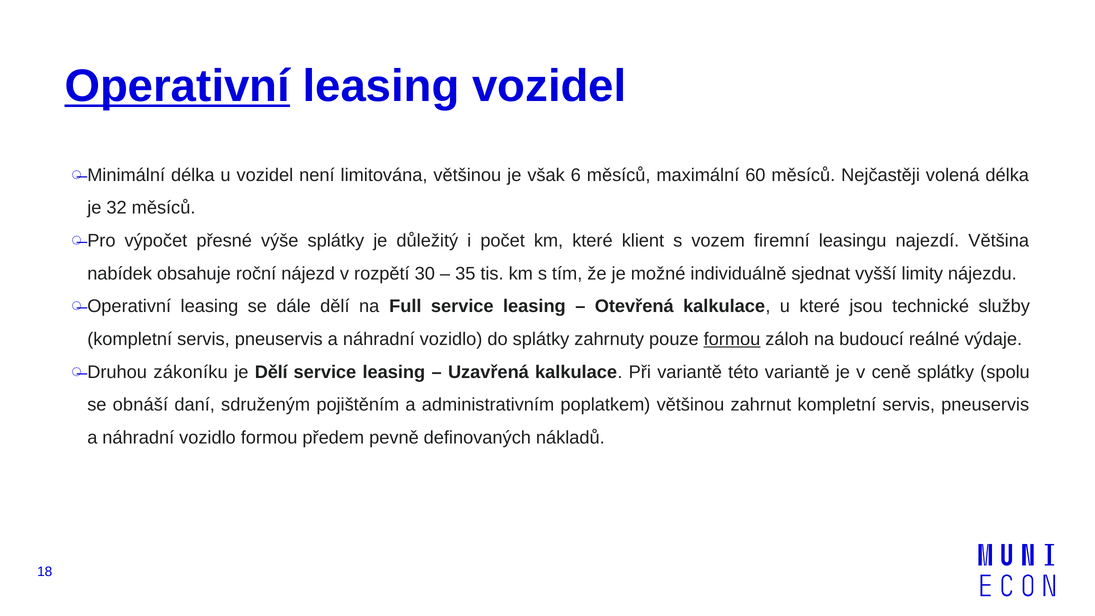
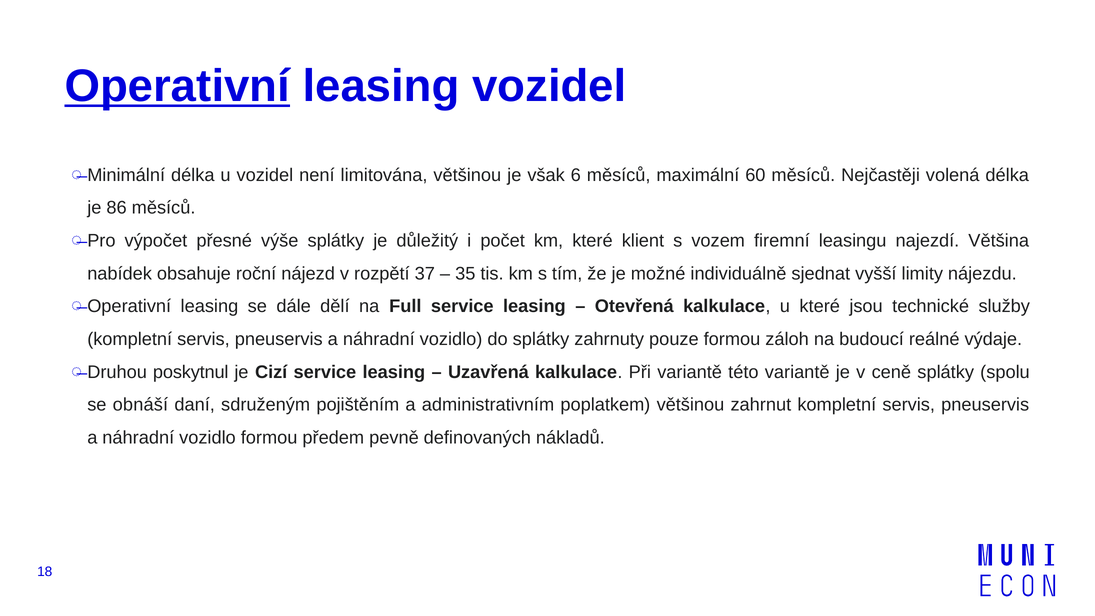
32: 32 -> 86 (117, 208)
30: 30 -> 37 (425, 274)
formou underline: present -> none (732, 339)
zákoníku: zákoníku -> poskytnul (191, 372)
je Dělí: Dělí -> Cizí (271, 372)
